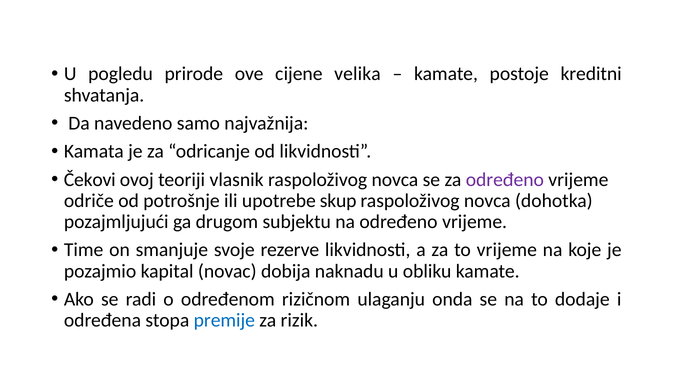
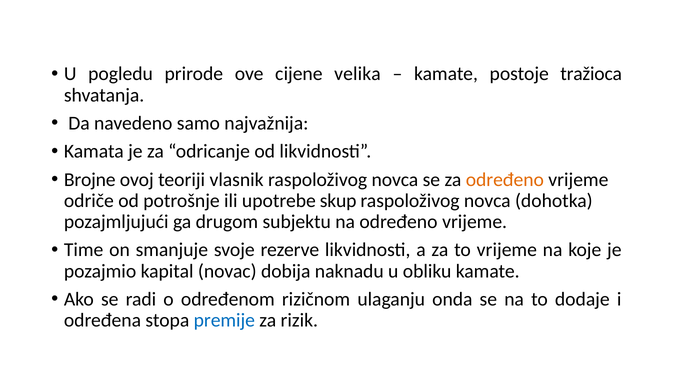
kreditni: kreditni -> tražioca (591, 74)
Čekovi: Čekovi -> Brojne (90, 180)
određeno colour: purple -> orange (505, 180)
